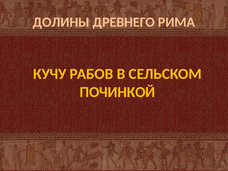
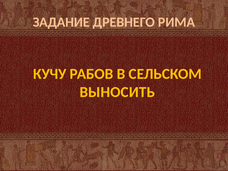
ДОЛИНЫ: ДОЛИНЫ -> ЗАДАНИЕ (61, 22)
ПОЧИНКОЙ: ПОЧИНКОЙ -> ВЫНОСИТЬ (117, 92)
